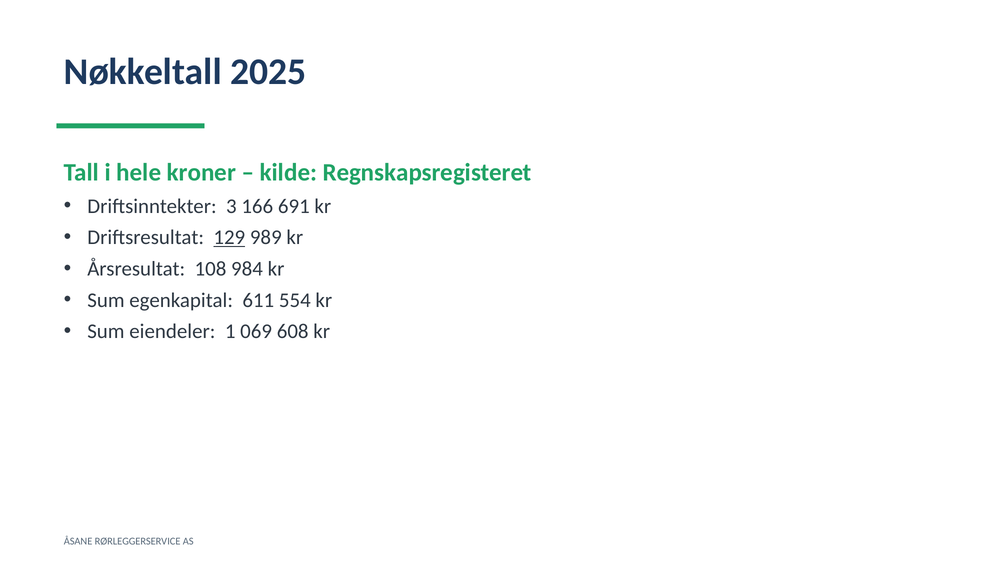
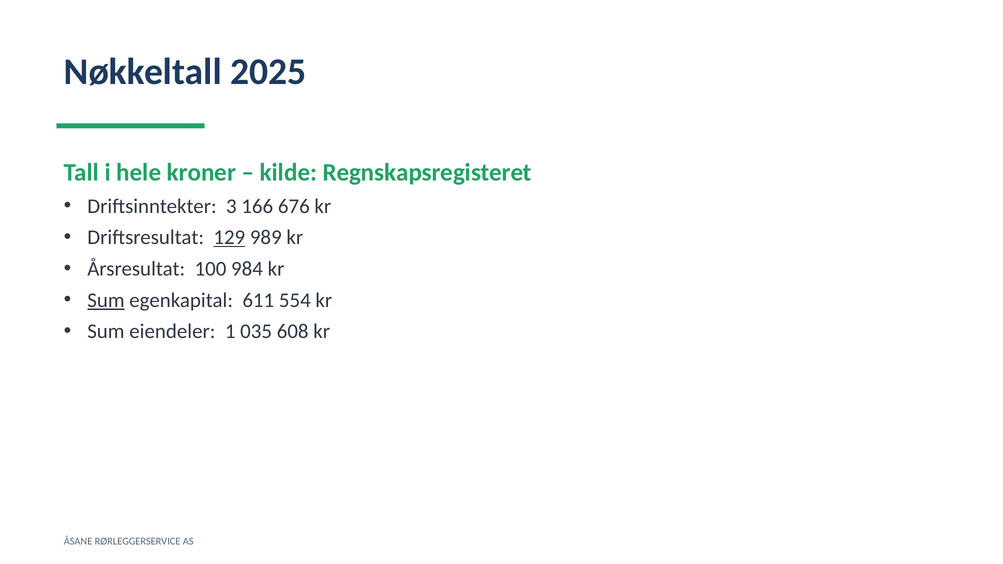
691: 691 -> 676 (294, 206)
108: 108 -> 100 (210, 269)
Sum underline: none -> present (106, 300)
069: 069 -> 035 (256, 332)
